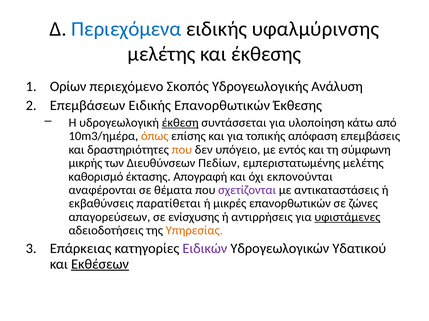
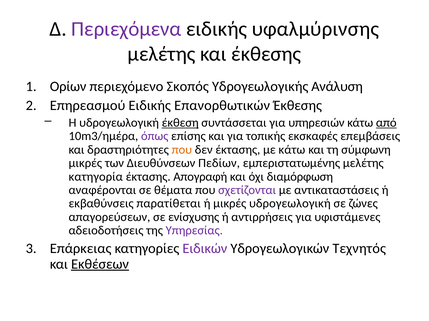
Περιεχόμενα colour: blue -> purple (126, 29)
Επεμβάσεων: Επεμβάσεων -> Επηρεασμού (88, 106)
υλοποίηση: υλοποίηση -> υπηρεσιών (316, 123)
από underline: none -> present (386, 123)
όπως colour: orange -> purple (155, 136)
απόφαση: απόφαση -> εκσκαφές (313, 136)
δεν υπόγειο: υπόγειο -> έκτασης (238, 150)
με εντός: εντός -> κάτω (292, 150)
μικρής: μικρής -> μικρές (85, 163)
καθορισμό: καθορισμό -> κατηγορία (96, 177)
εκπονούνται: εκπονούνται -> διαμόρφωση (300, 177)
μικρές επανορθωτικών: επανορθωτικών -> υδρογεωλογική (290, 204)
υφιστάμενες underline: present -> none (347, 217)
Υπηρεσίας colour: orange -> purple (194, 231)
Υδατικού: Υδατικού -> Τεχνητός (359, 249)
